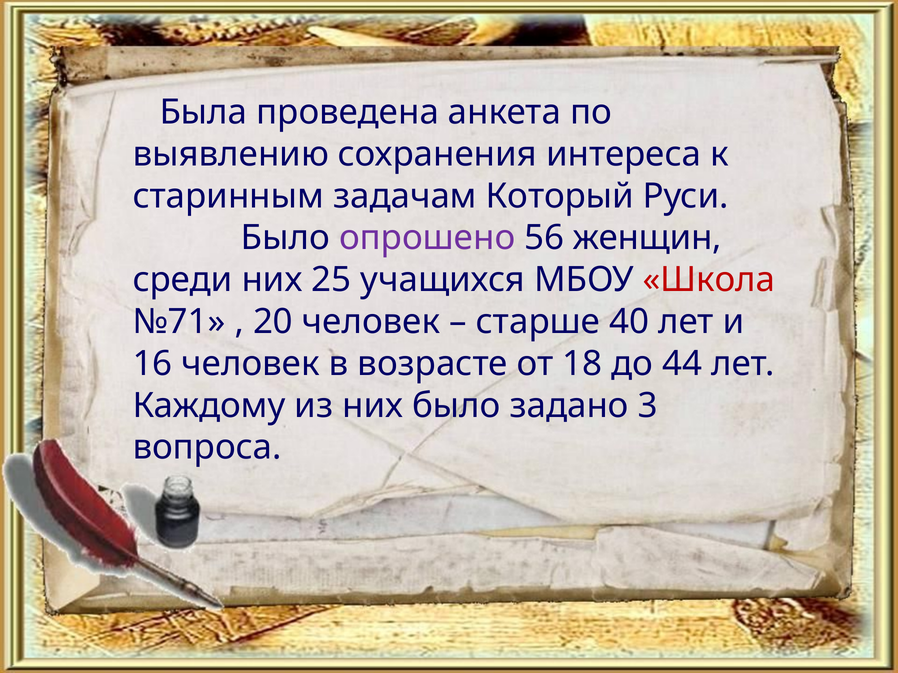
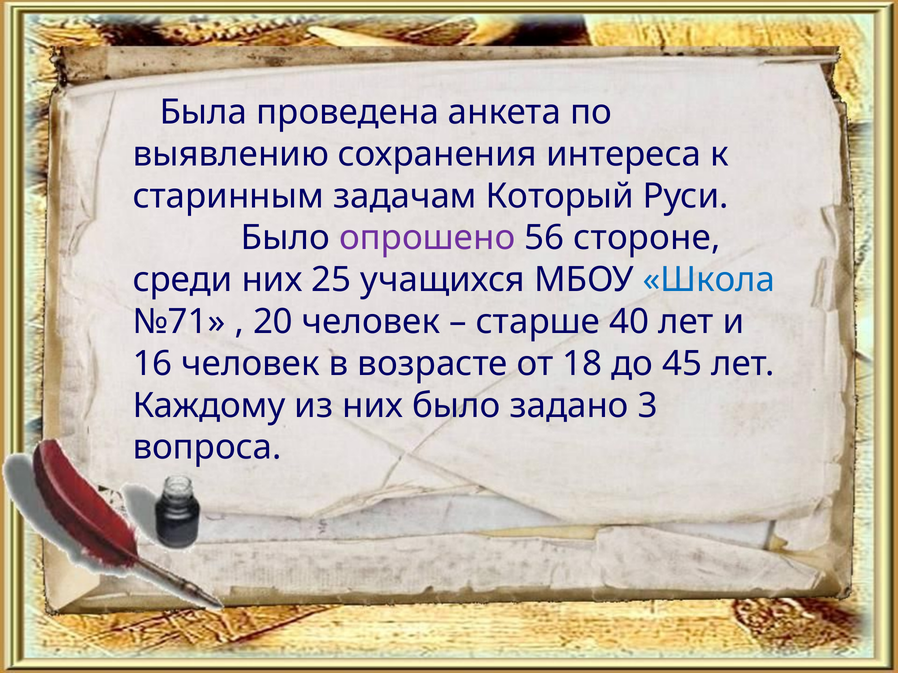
женщин: женщин -> стороне (647, 238)
Школа colour: red -> blue (709, 280)
44: 44 -> 45 (682, 364)
